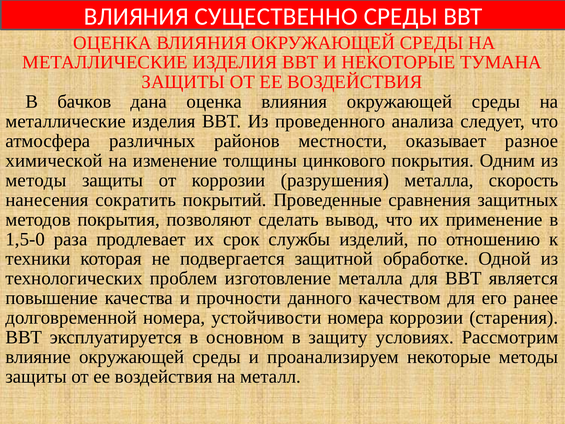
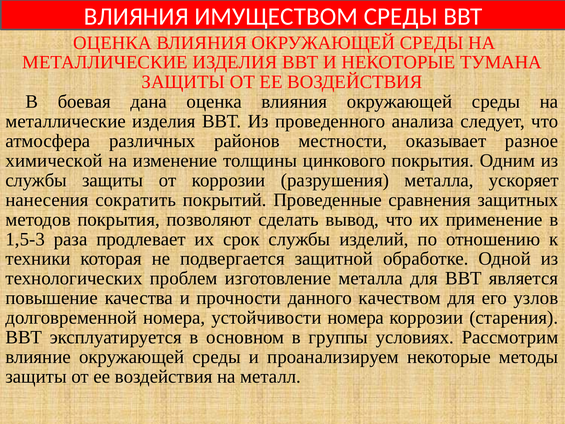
СУЩЕСТВЕННО: СУЩЕСТВЕННО -> ИМУЩЕСТВОМ (276, 16)
бачков: бачков -> боевая (84, 102)
методы: методы -> службы (36, 180)
скорость: скорость -> ускоряет (524, 180)
1,5-0: 1,5-0 -> 1,5-3 (25, 239)
ранее: ранее -> узлов (536, 298)
защиту: защиту -> группы (338, 337)
